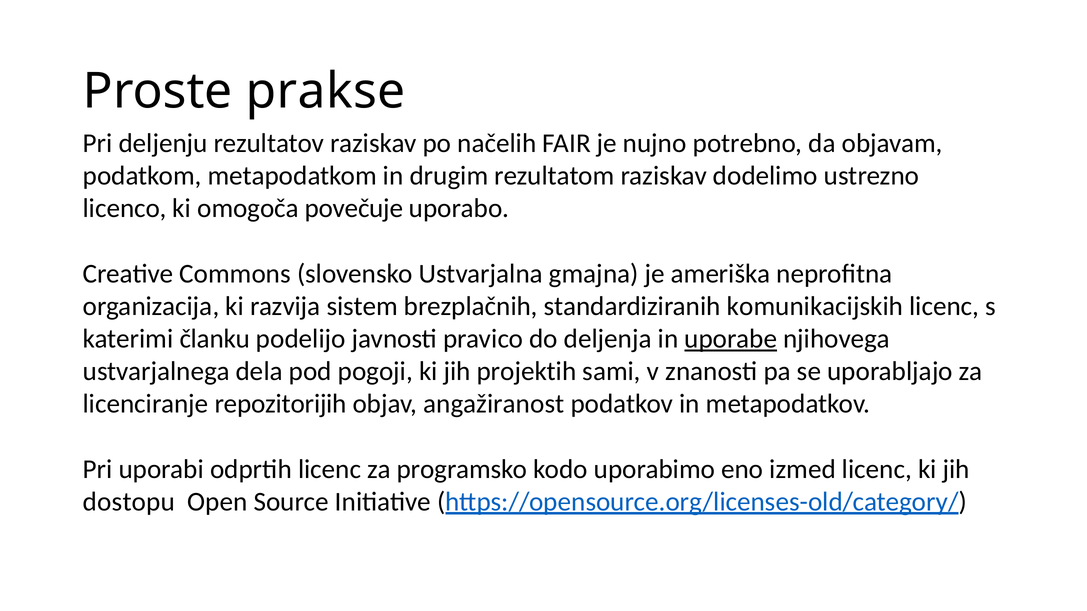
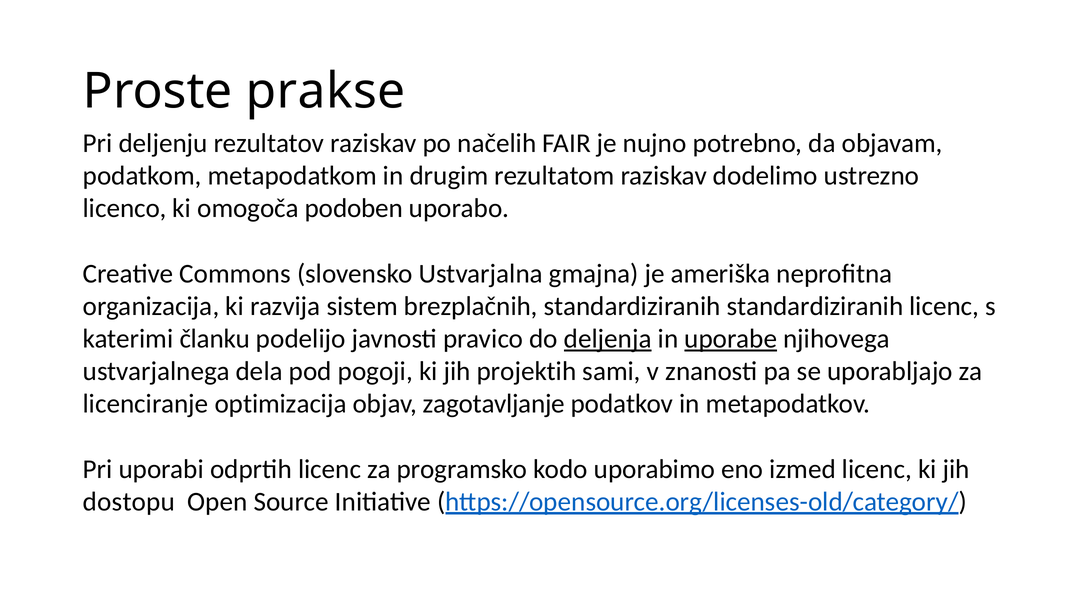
povečuje: povečuje -> podoben (354, 209)
standardiziranih komunikacijskih: komunikacijskih -> standardiziranih (815, 306)
deljenja underline: none -> present (608, 339)
repozitorijih: repozitorijih -> optimizacija (281, 404)
angažiranost: angažiranost -> zagotavljanje (494, 404)
